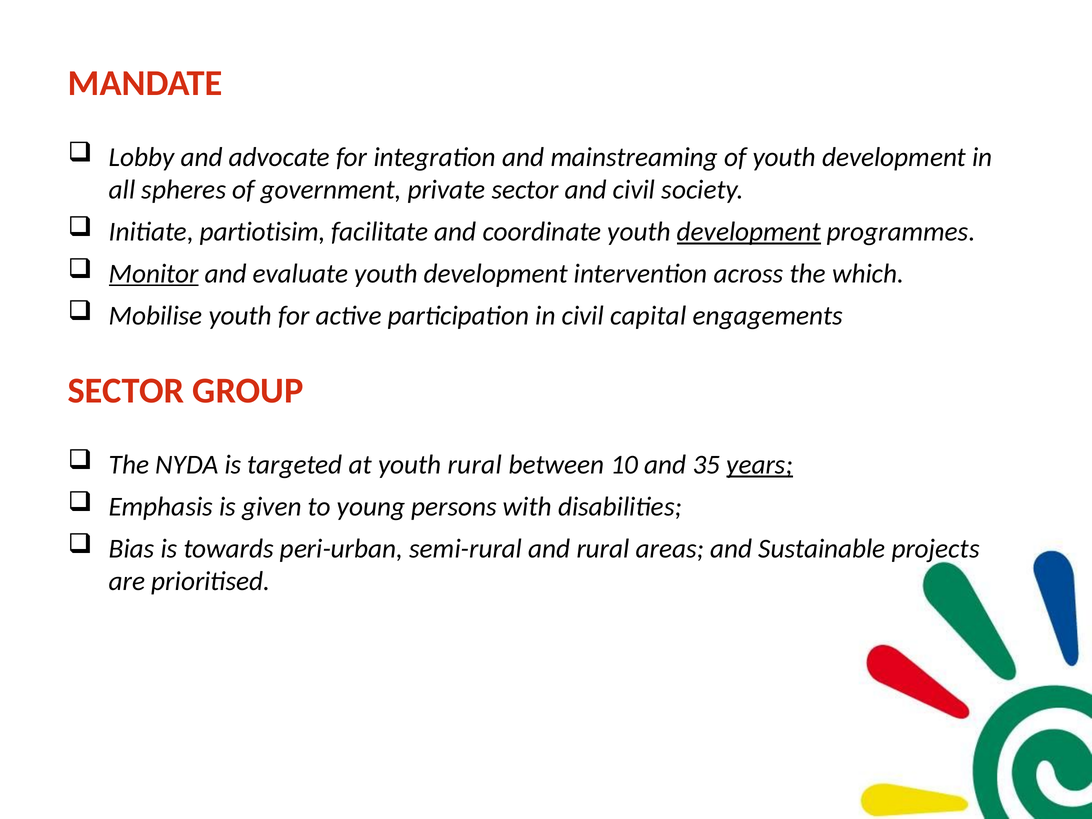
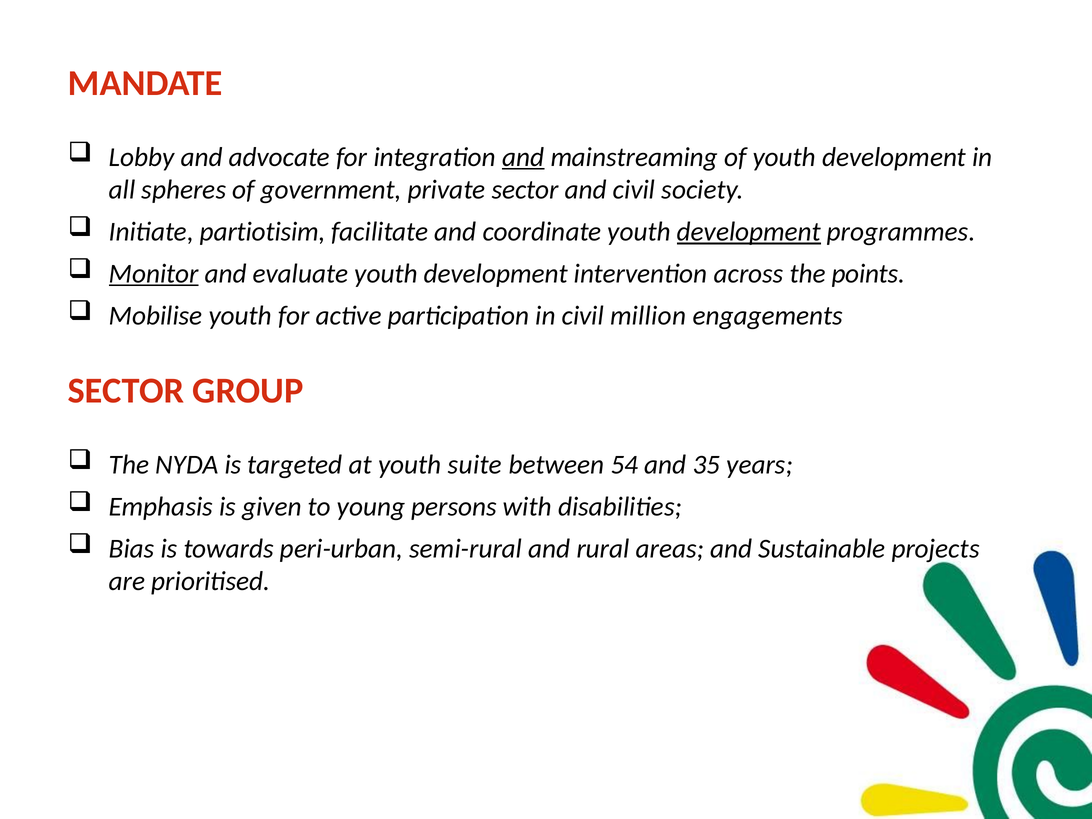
and underline: none -> present (523, 157)
which: which -> points (868, 274)
capital: capital -> million (648, 316)
youth rural: rural -> suite (475, 465)
10: 10 -> 54 (624, 465)
years underline: present -> none (760, 465)
